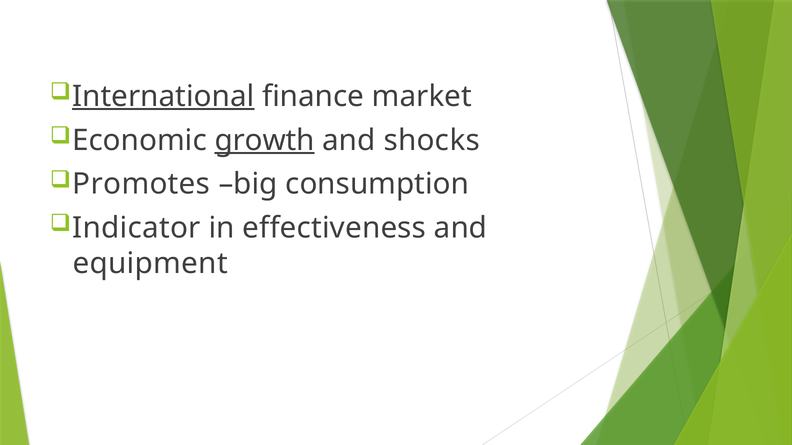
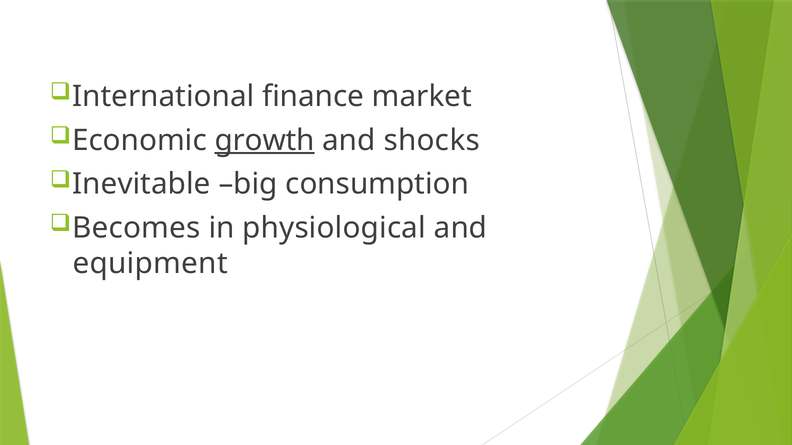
International underline: present -> none (163, 96)
Promotes: Promotes -> Inevitable (141, 184)
Indicator: Indicator -> Becomes (136, 228)
effectiveness: effectiveness -> physiological (334, 228)
